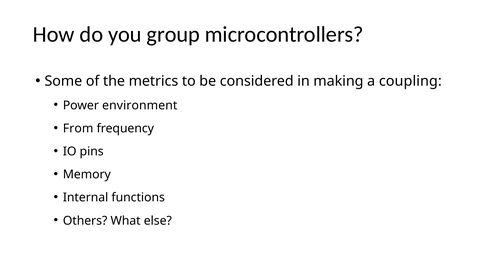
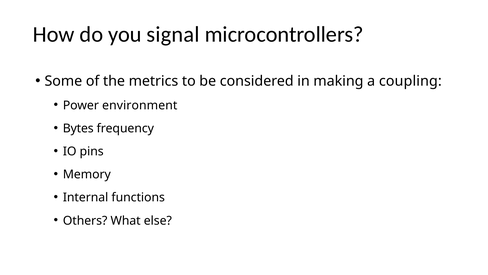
group: group -> signal (173, 34)
From: From -> Bytes (78, 128)
